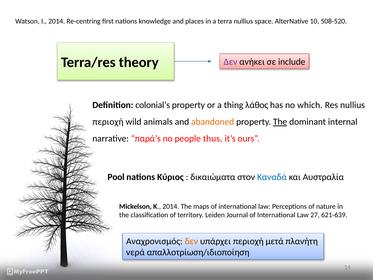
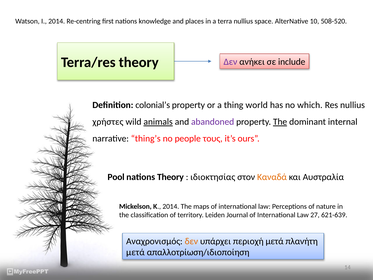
λάθος: λάθος -> world (257, 105)
περιοχή: περιοχή -> χρήστες (108, 122)
animals underline: none -> present (158, 122)
abandoned colour: orange -> purple (213, 122)
παρά’s: παρά’s -> thing’s (146, 139)
thus: thus -> τους (213, 139)
nations Κύριος: Κύριος -> Theory (170, 177)
δικαιώματα: δικαιώματα -> ιδιοκτησίας (213, 177)
Καναδά colour: blue -> orange (272, 177)
νερά: νερά -> μετά (135, 252)
